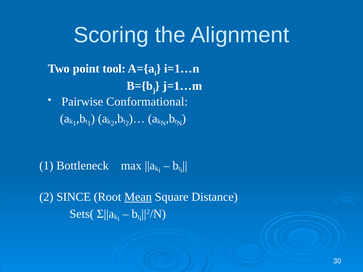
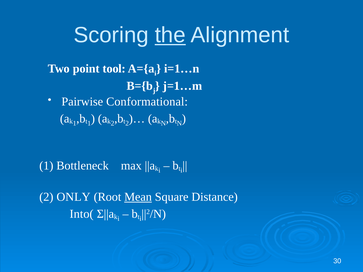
the underline: none -> present (170, 35)
SINCE: SINCE -> ONLY (73, 197)
Sets(: Sets( -> Into( (82, 214)
